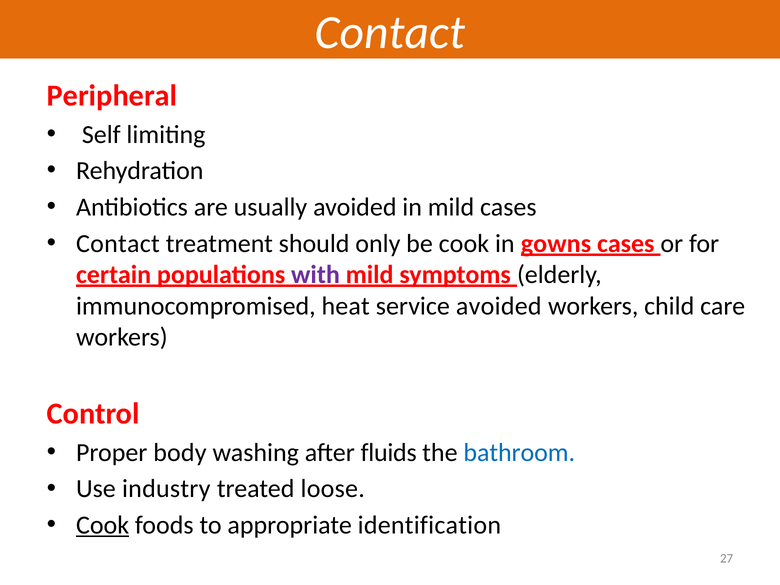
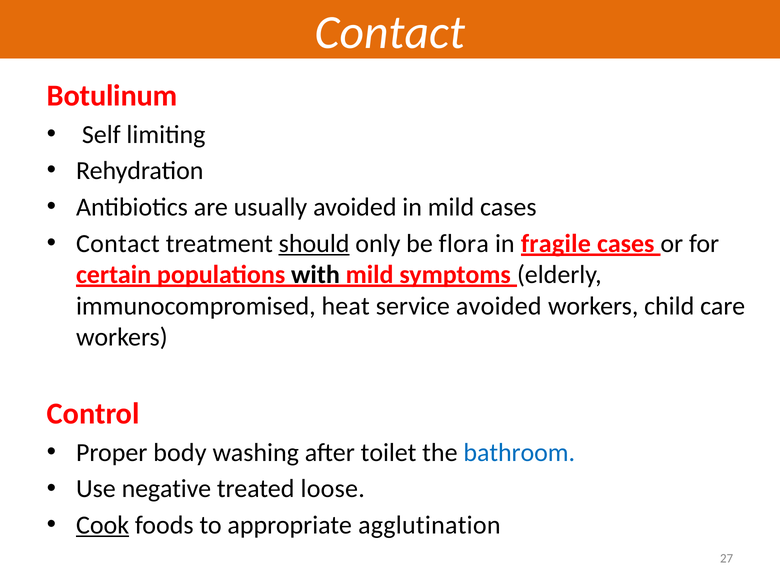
Peripheral: Peripheral -> Botulinum (112, 96)
should underline: none -> present (314, 244)
be cook: cook -> flora (464, 244)
gowns: gowns -> fragile (556, 244)
with colour: purple -> black (315, 275)
fluids: fluids -> toilet (389, 452)
industry: industry -> negative (166, 489)
identification: identification -> agglutination (429, 525)
